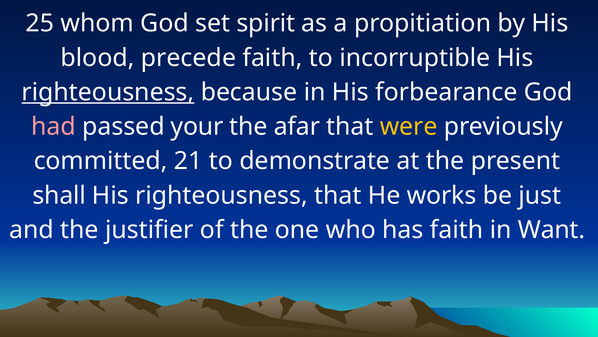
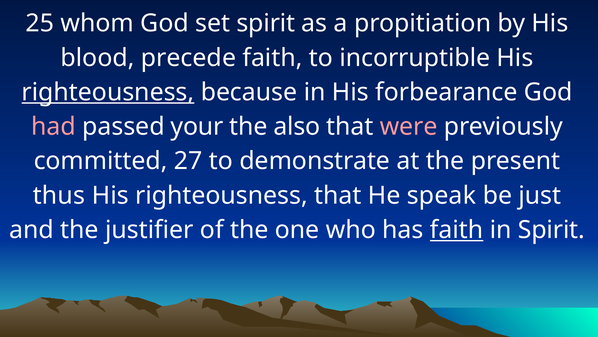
afar: afar -> also (297, 126)
were colour: yellow -> pink (409, 126)
21: 21 -> 27 (188, 161)
shall: shall -> thus (59, 195)
works: works -> speak (441, 195)
faith underline: none -> present (457, 230)
in Want: Want -> Spirit (551, 230)
